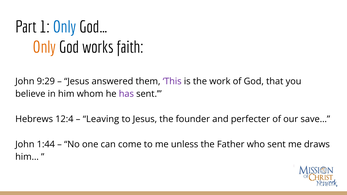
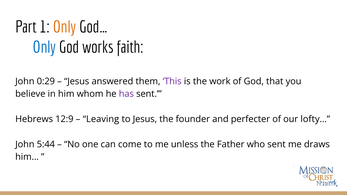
Only colour: blue -> orange (64, 27)
Only colour: orange -> blue (44, 47)
9:29: 9:29 -> 0:29 (46, 81)
12:4: 12:4 -> 12:9 (64, 119)
save…: save… -> lofty… (315, 119)
1:44: 1:44 -> 5:44 (46, 144)
